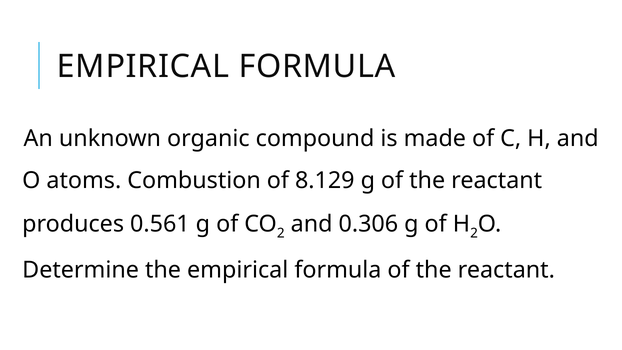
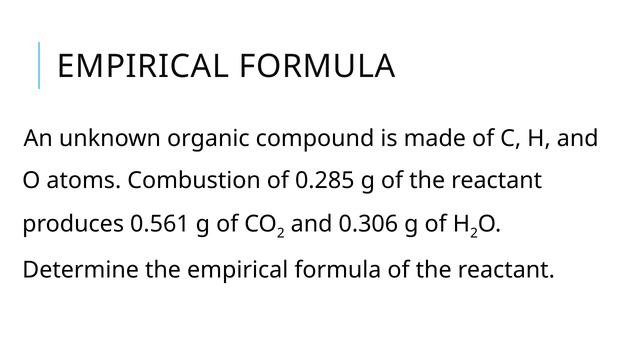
8.129: 8.129 -> 0.285 (325, 180)
